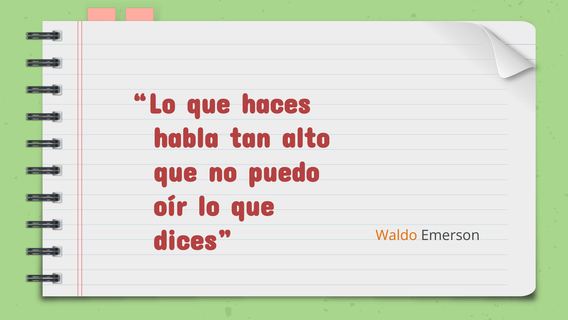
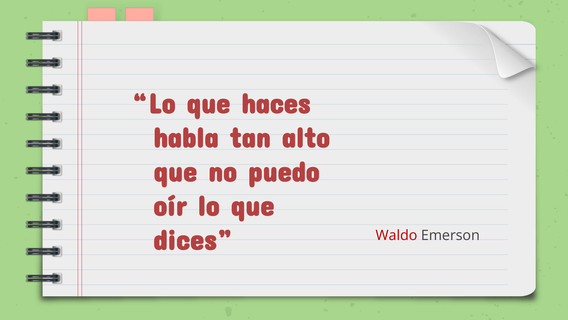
Waldo colour: orange -> red (396, 235)
